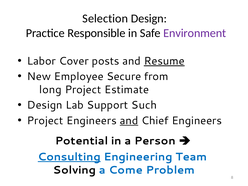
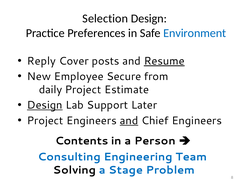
Responsible: Responsible -> Preferences (96, 33)
Environment colour: purple -> blue (195, 33)
Labor: Labor -> Reply (41, 61)
long: long -> daily (51, 90)
Design underline: none -> present (45, 105)
Such: Such -> Later (144, 105)
Potential: Potential -> Contents (82, 141)
Consulting underline: present -> none (69, 157)
Come: Come -> Stage (126, 170)
